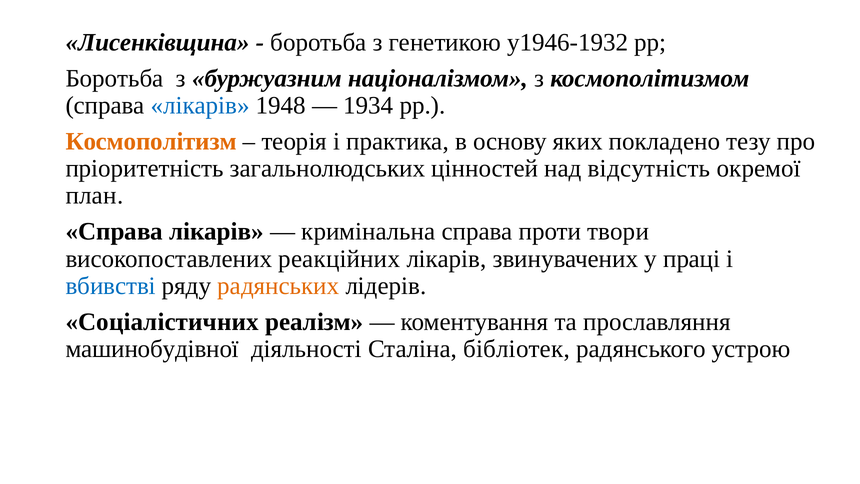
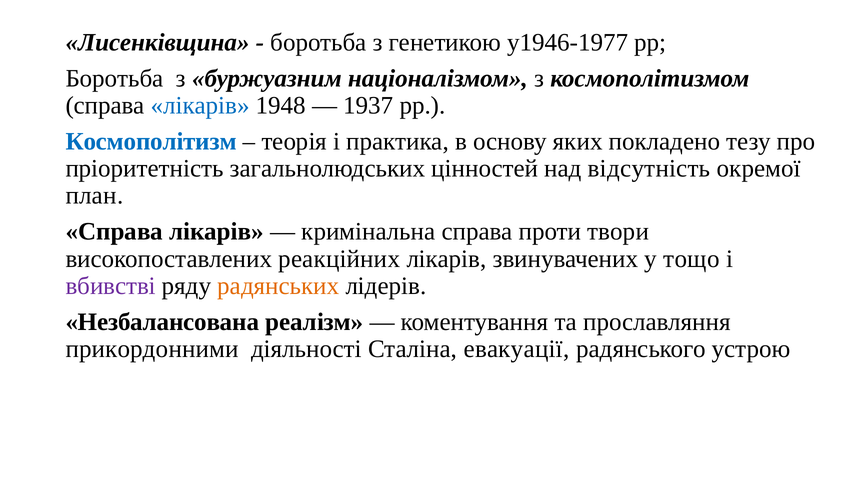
у1946-1932: у1946-1932 -> у1946-1977 (568, 42)
1934: 1934 -> 1937 (368, 105)
Космополітизм colour: orange -> blue (151, 141)
праці: праці -> тощо (692, 259)
вбивстві colour: blue -> purple (111, 286)
Соціалістичних: Соціалістичних -> Незбалансована (162, 322)
машинобудівної: машинобудівної -> прикордонними (152, 349)
бібліотек: бібліотек -> евакуації (517, 349)
